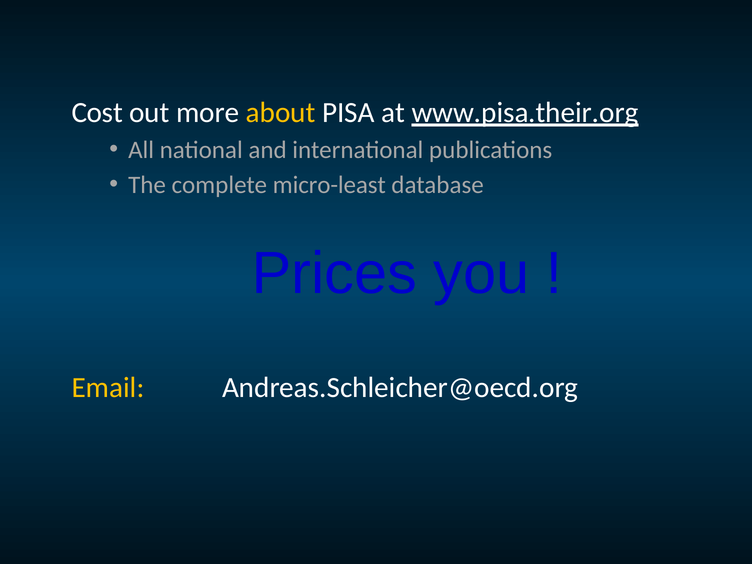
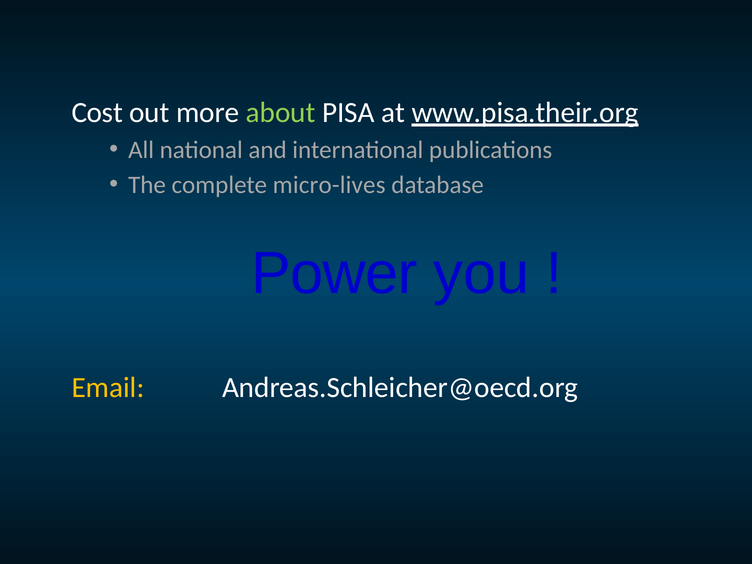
about colour: yellow -> light green (281, 113)
micro-least: micro-least -> micro-lives (329, 185)
Prices: Prices -> Power (335, 274)
